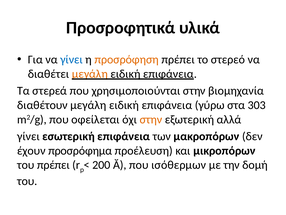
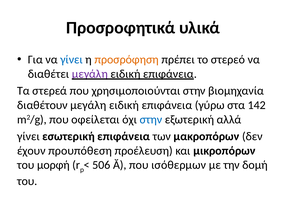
μεγάλη colour: orange -> purple (90, 74)
303: 303 -> 142 (257, 105)
στην colour: orange -> blue (151, 119)
προσρόφημα: προσρόφημα -> προυπόθεση (80, 150)
του πρέπει: πρέπει -> μορφή (53, 165)
200: 200 -> 506 (101, 165)
